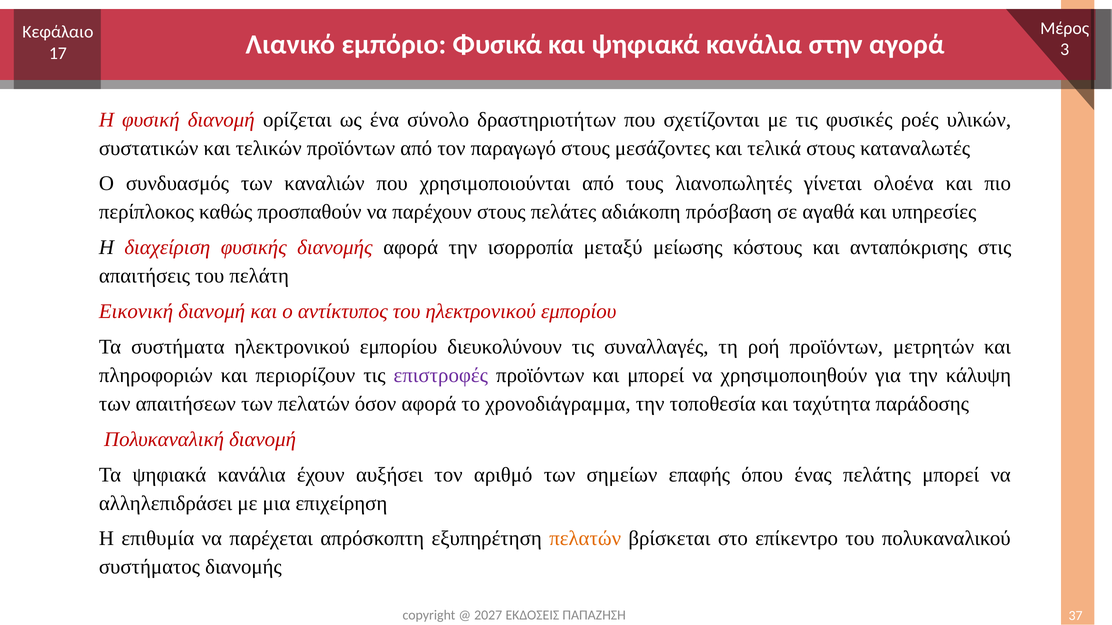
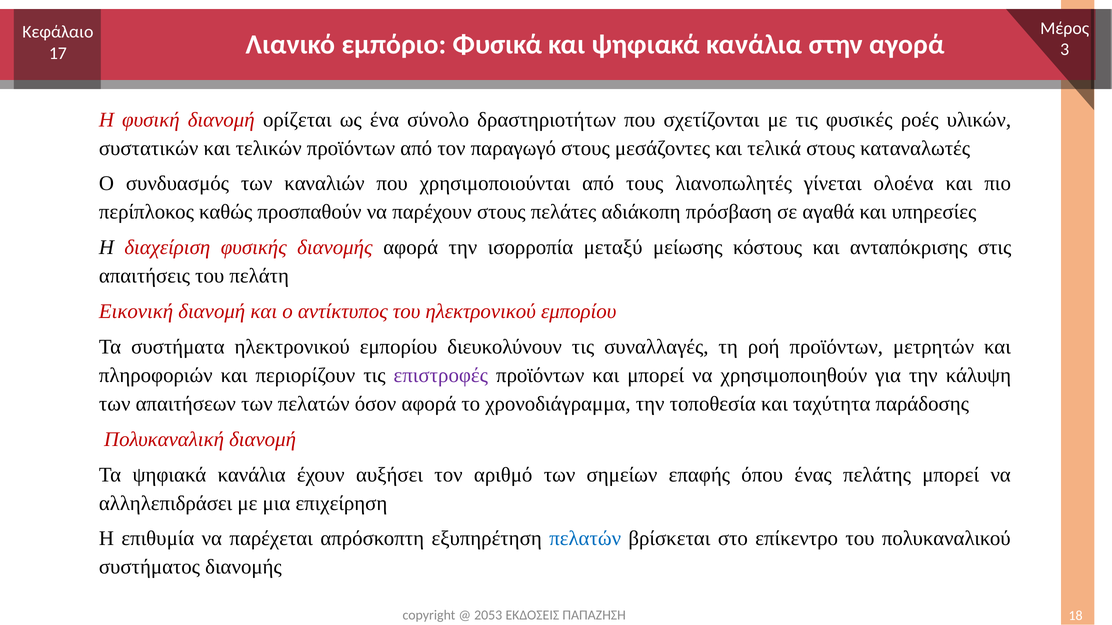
πελατών colour: orange -> blue (585, 539)
2027: 2027 -> 2053 (488, 616)
37: 37 -> 18 (1076, 616)
